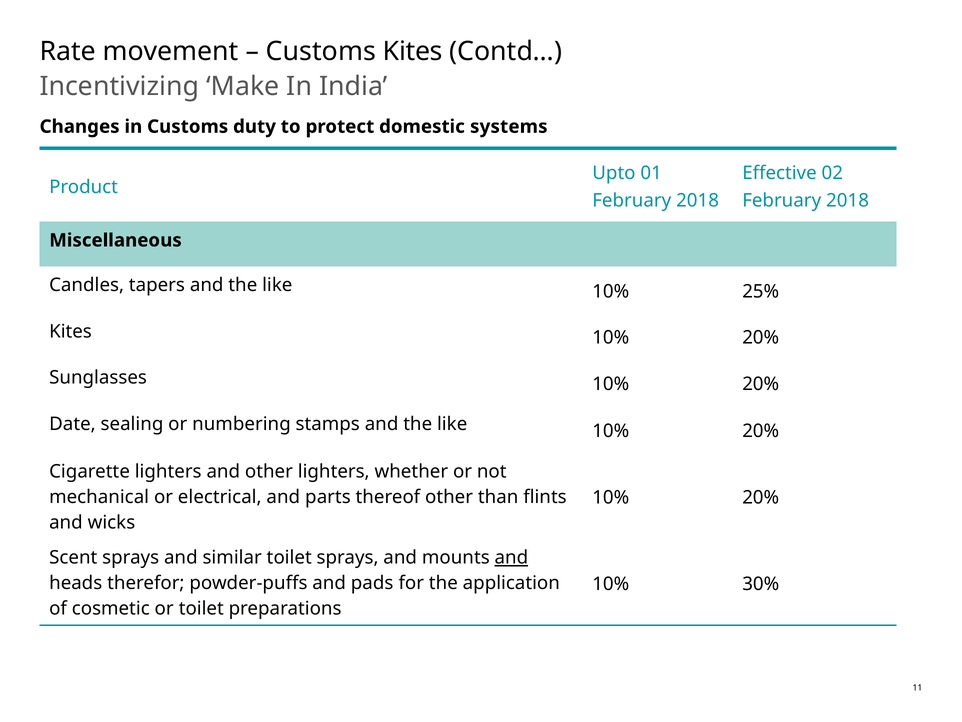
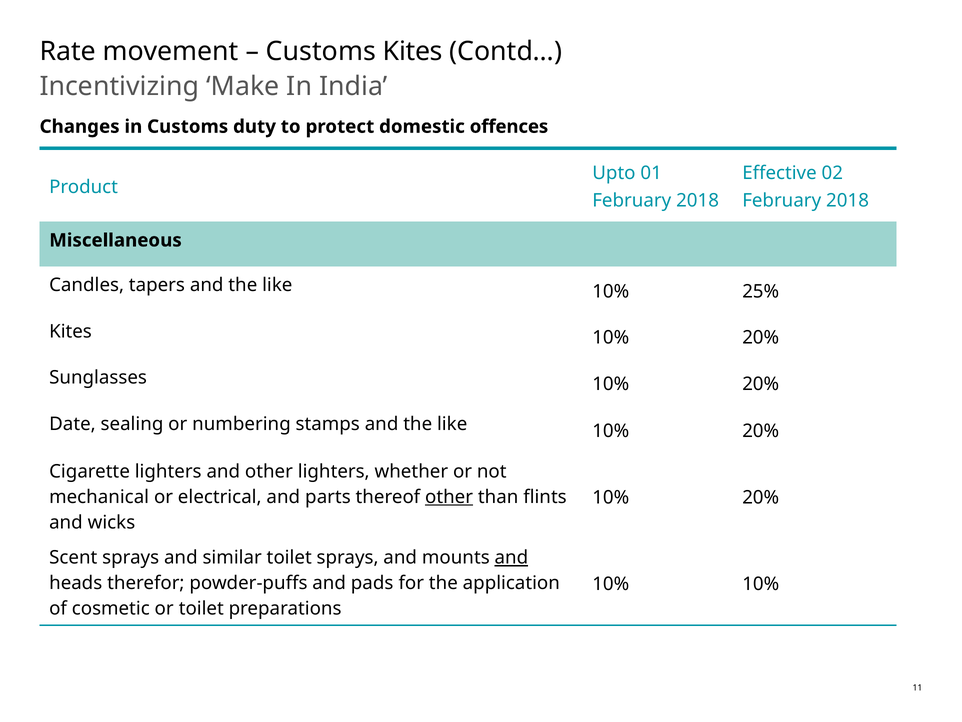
systems: systems -> offences (509, 127)
other underline: none -> present (449, 497)
10% 30%: 30% -> 10% (761, 584)
